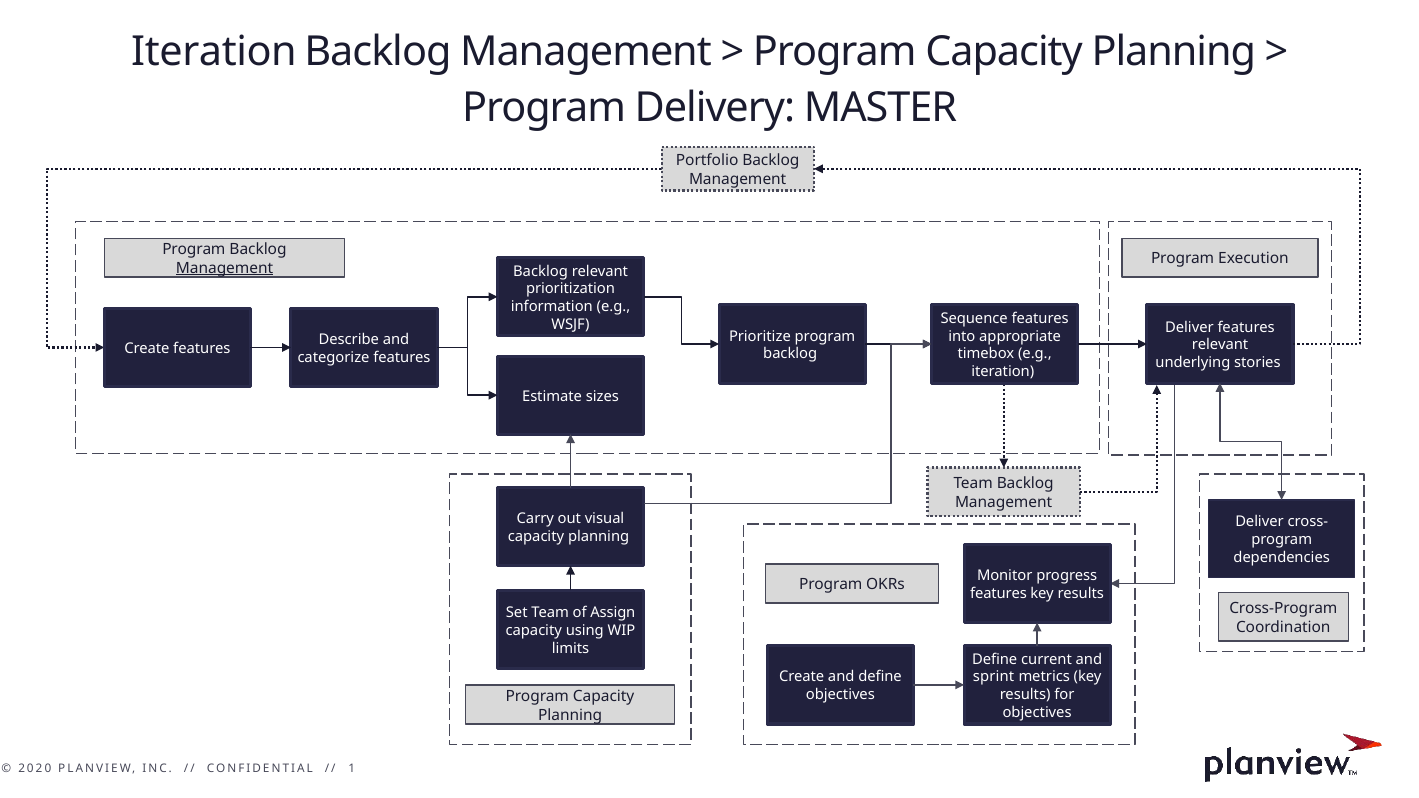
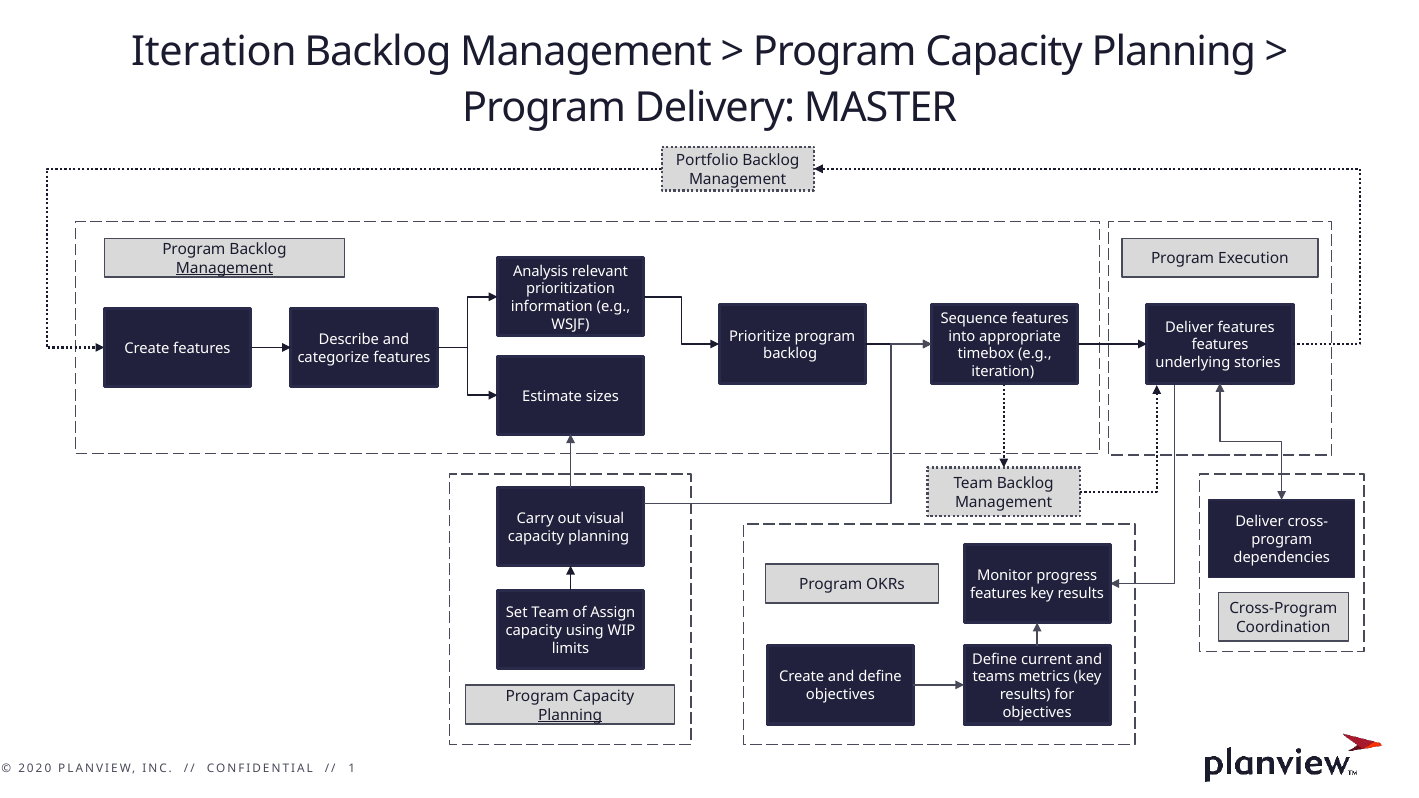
Backlog: Backlog -> Analysis (541, 271)
relevant: relevant -> features (1220, 345)
sprint: sprint -> teams (994, 677)
Planning underline: none -> present (570, 715)
